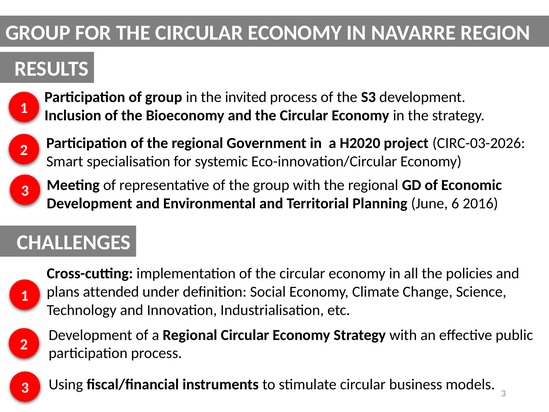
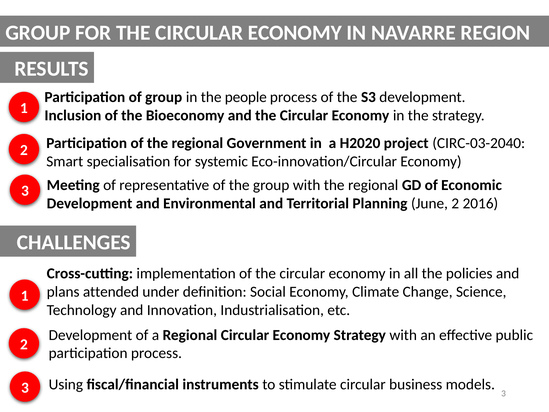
invited: invited -> people (246, 97)
CIRC-03-2026: CIRC-03-2026 -> CIRC-03-2040 (479, 143)
June 6: 6 -> 2 (455, 203)
